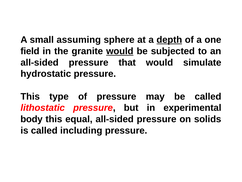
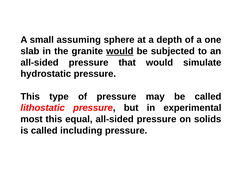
depth underline: present -> none (169, 40)
field: field -> slab (30, 51)
body: body -> most (32, 119)
